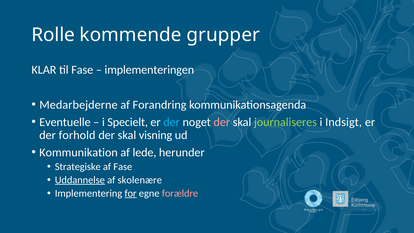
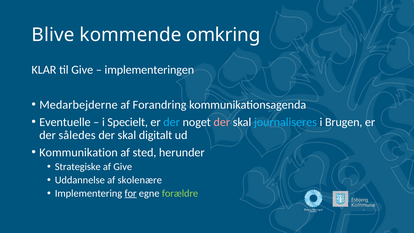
Rolle: Rolle -> Blive (53, 35)
grupper: grupper -> omkring (223, 35)
til Fase: Fase -> Give (82, 70)
journaliseres colour: light green -> light blue (285, 122)
Indsigt: Indsigt -> Brugen (344, 122)
forhold: forhold -> således (77, 135)
visning: visning -> digitalt (156, 135)
lede: lede -> sted (144, 152)
af Fase: Fase -> Give (123, 167)
Uddannelse underline: present -> none (80, 180)
forældre colour: pink -> light green (180, 193)
